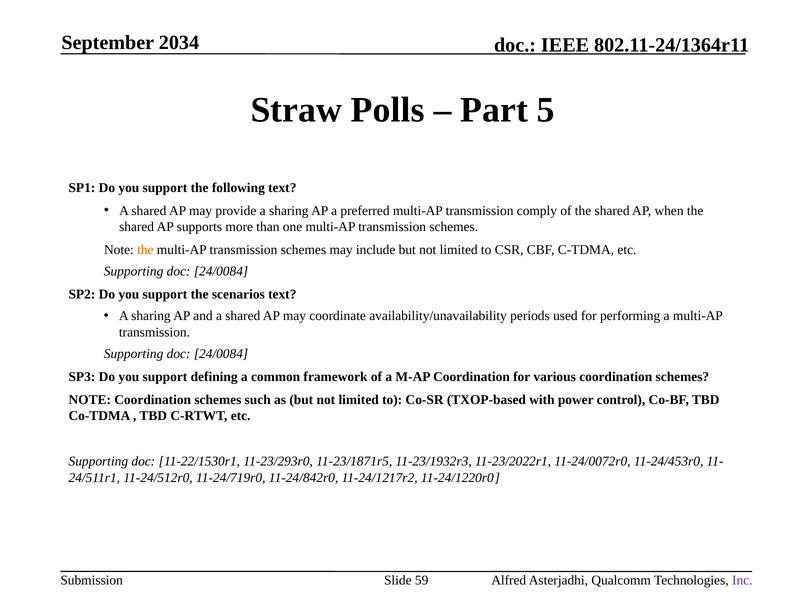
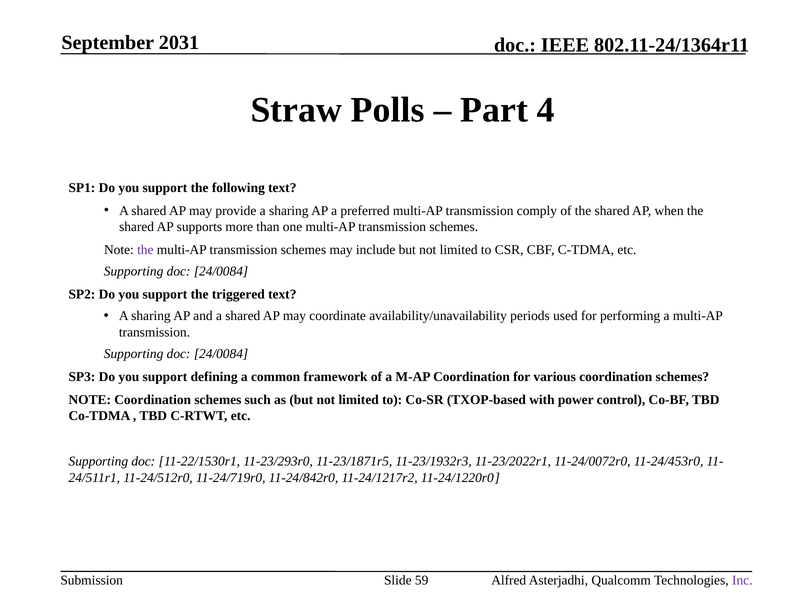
2034: 2034 -> 2031 (179, 43)
5: 5 -> 4 (546, 110)
the colour: orange -> purple (145, 249)
scenarios: scenarios -> triggered (238, 294)
